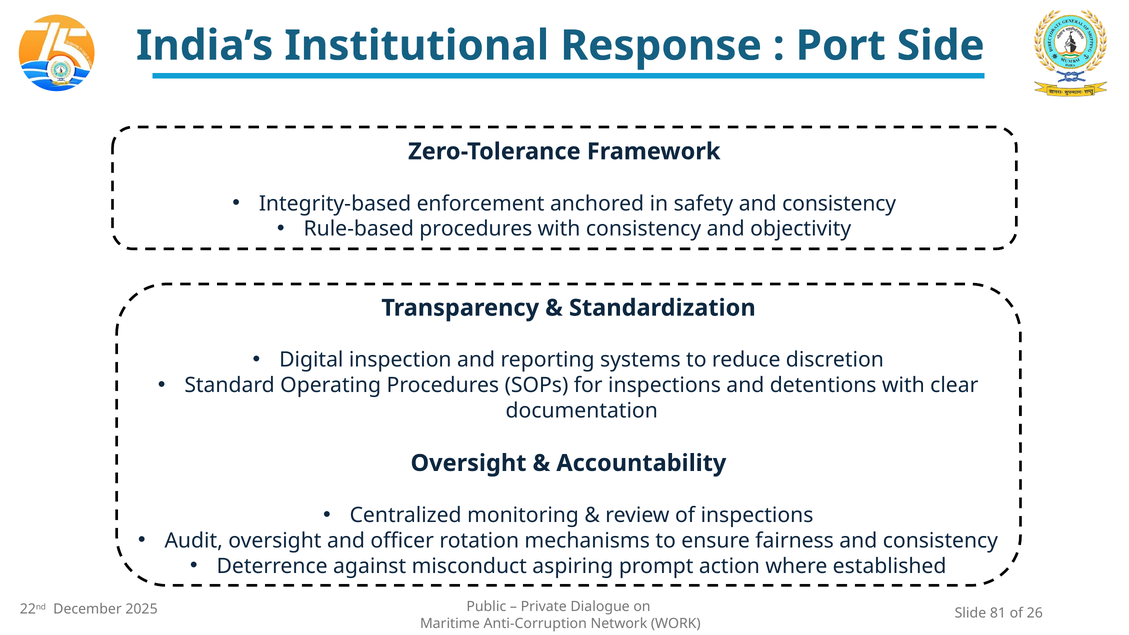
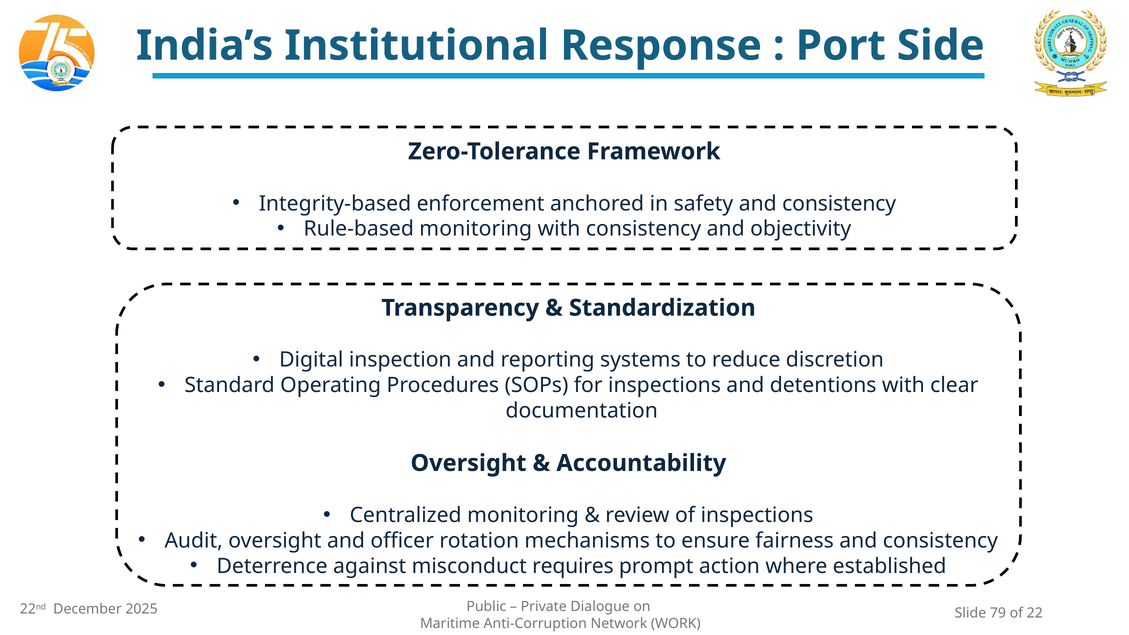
Rule-based procedures: procedures -> monitoring (476, 229)
aspiring: aspiring -> requires (573, 566)
81: 81 -> 79 (998, 613)
26: 26 -> 22 (1035, 613)
